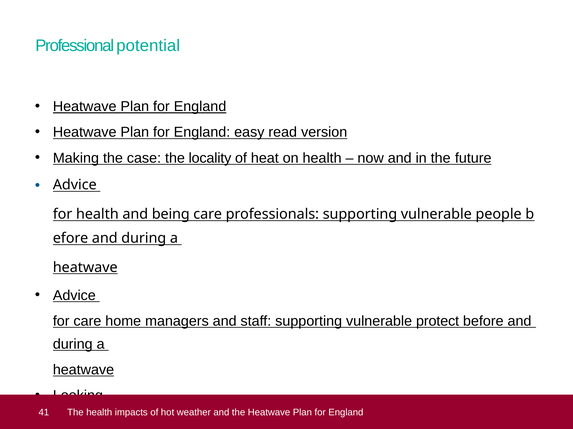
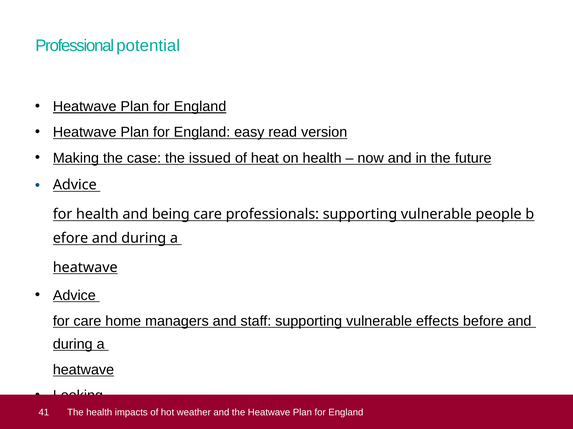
locality: locality -> issued (210, 158)
protect: protect -> effects (437, 322)
